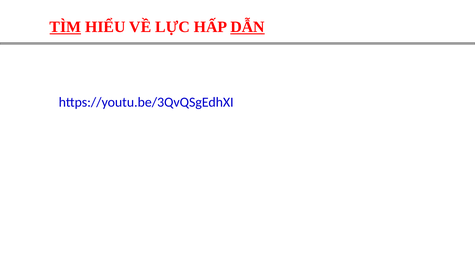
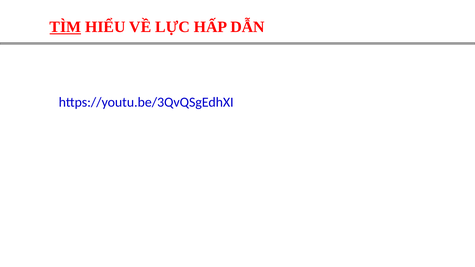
DẪN underline: present -> none (247, 27)
